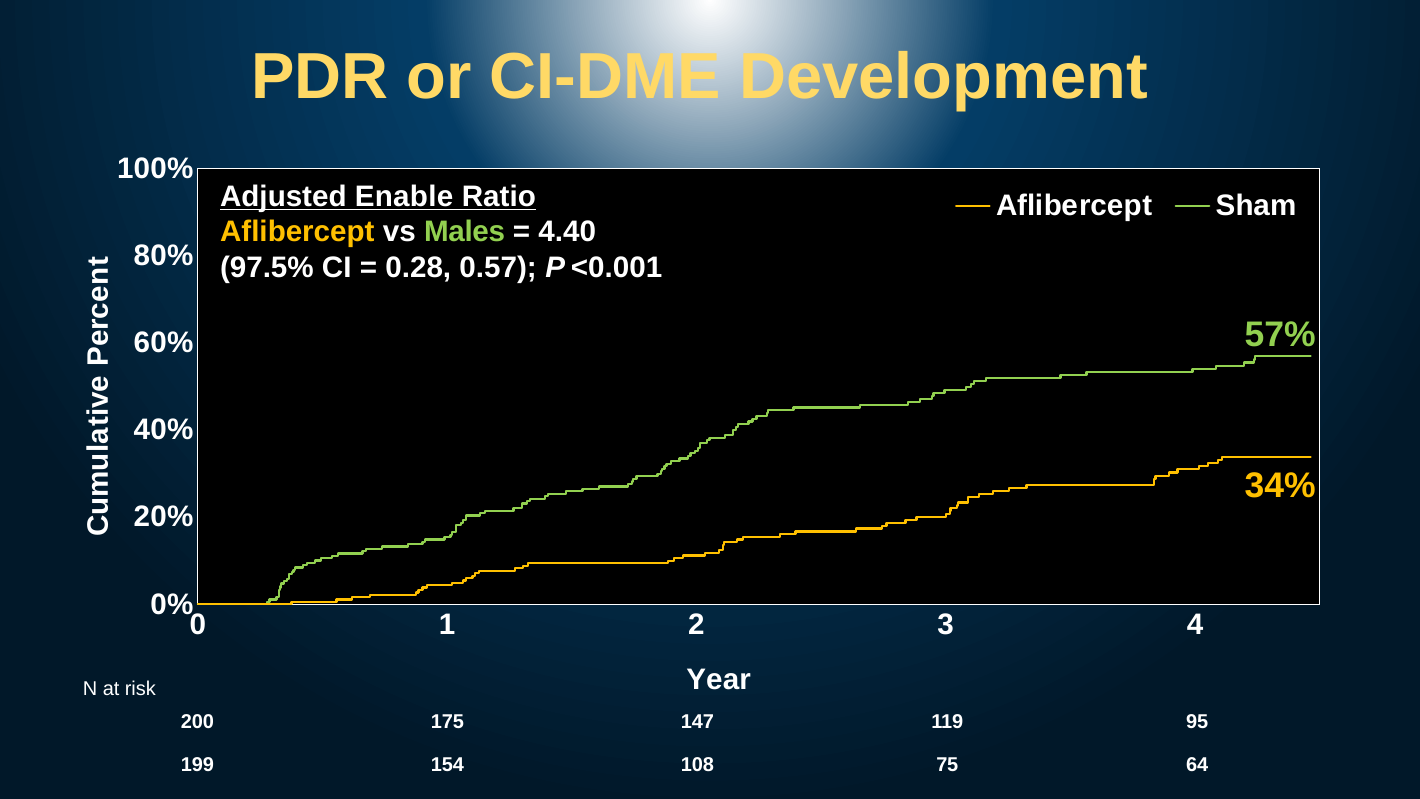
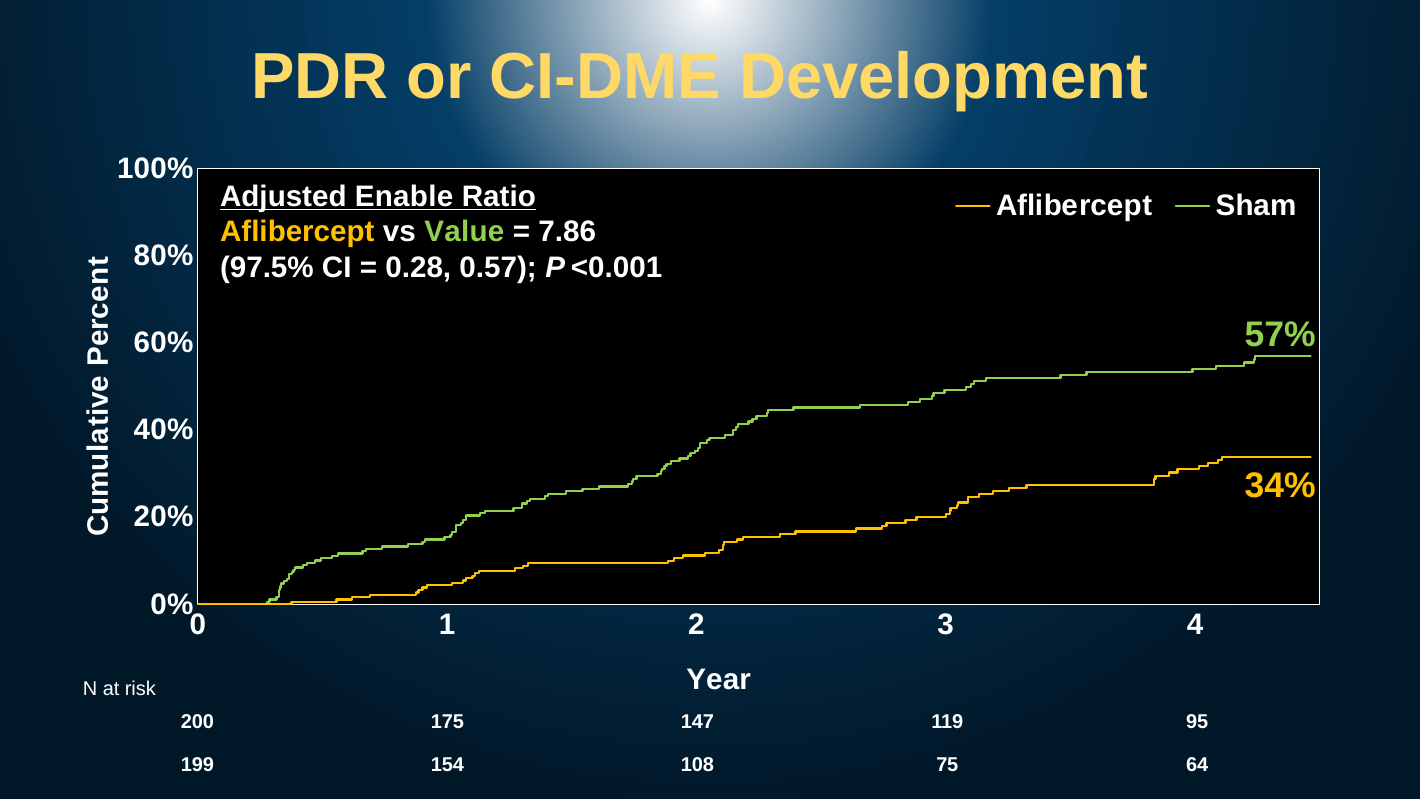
Males: Males -> Value (464, 232)
4.40: 4.40 -> 7.86 (567, 232)
